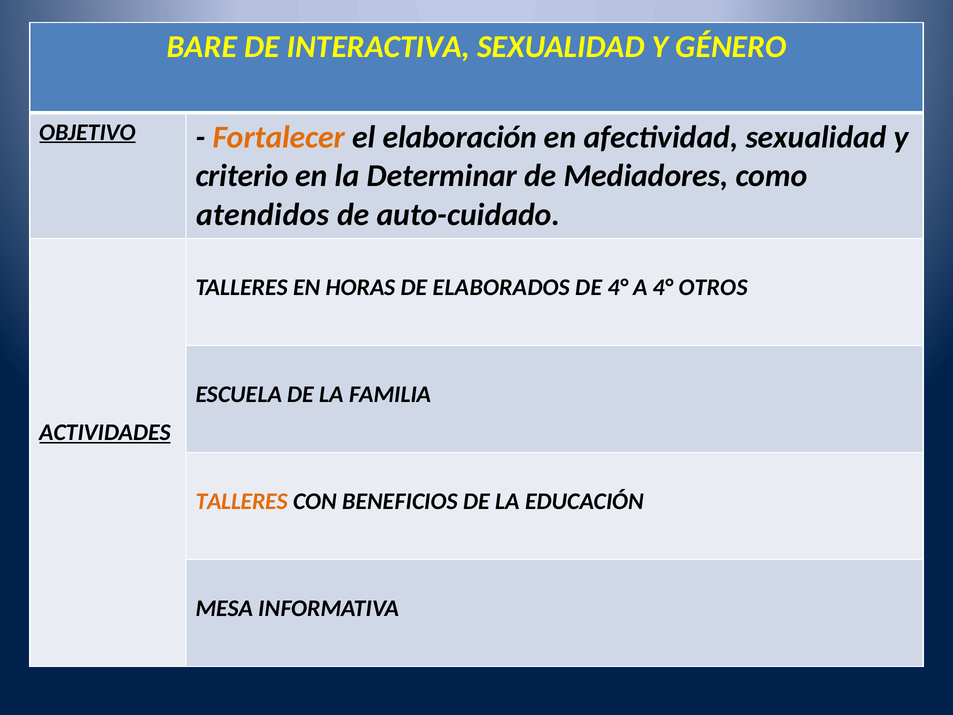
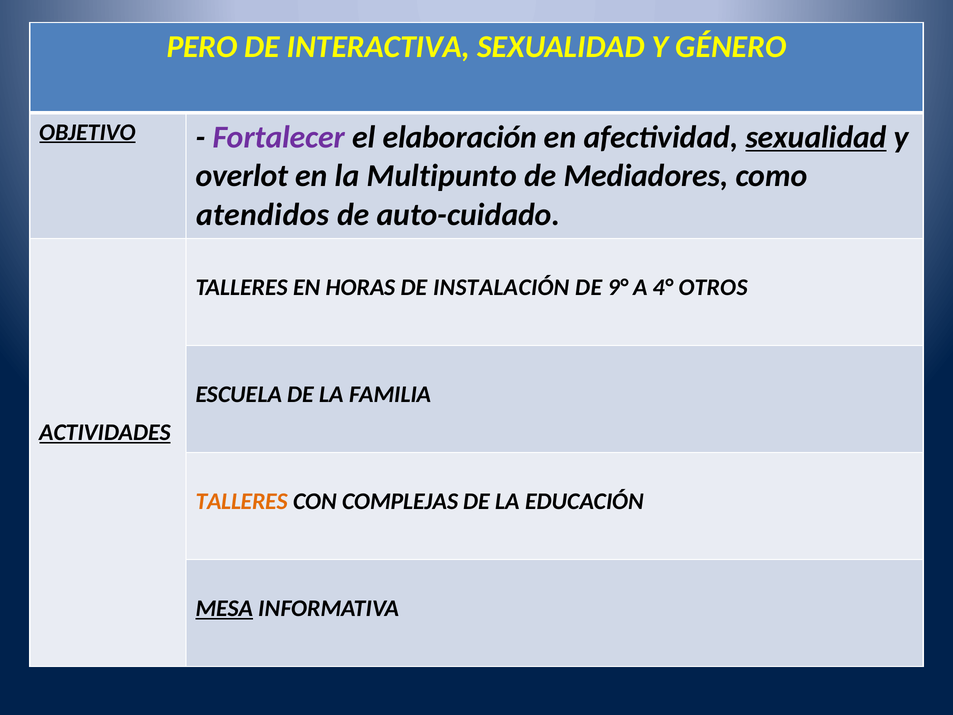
BARE: BARE -> PERO (202, 47)
Fortalecer colour: orange -> purple (279, 137)
sexualidad underline: none -> present (816, 137)
criterio: criterio -> overlot (242, 176)
Determinar: Determinar -> Multipunto (442, 176)
ELABORADOS: ELABORADOS -> INSTALACIÓN (501, 287)
DE 4°: 4° -> 9° (618, 287)
BENEFICIOS: BENEFICIOS -> COMPLEJAS (400, 501)
MESA underline: none -> present (224, 608)
